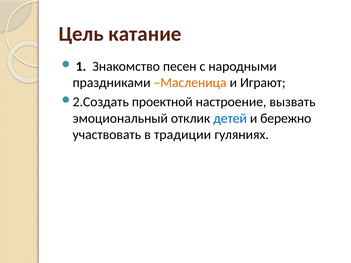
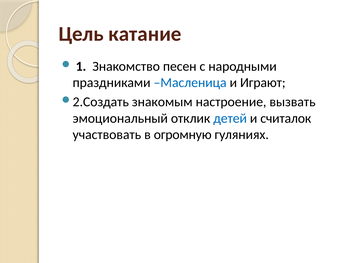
Масленица colour: orange -> blue (190, 83)
проектной: проектной -> знакомым (162, 102)
бережно: бережно -> считалок (286, 118)
традиции: традиции -> огромную (183, 135)
